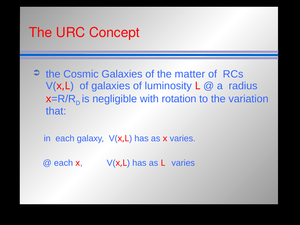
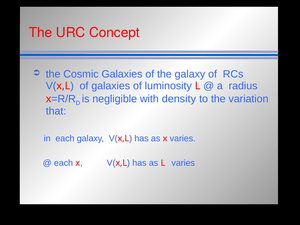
the matter: matter -> galaxy (190, 74)
rotation: rotation -> density (179, 99)
